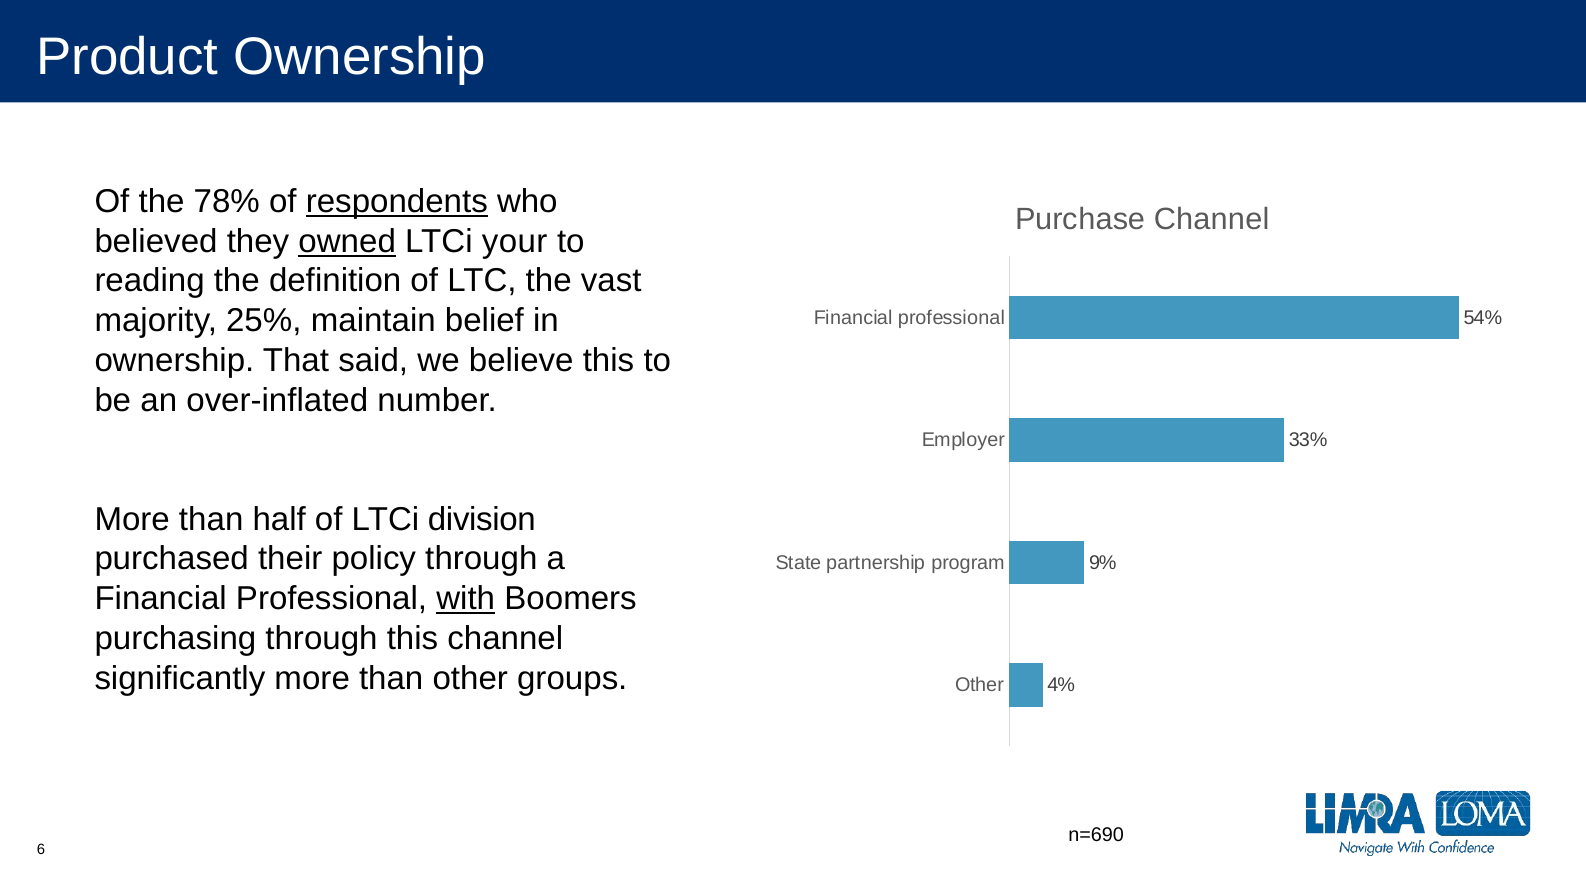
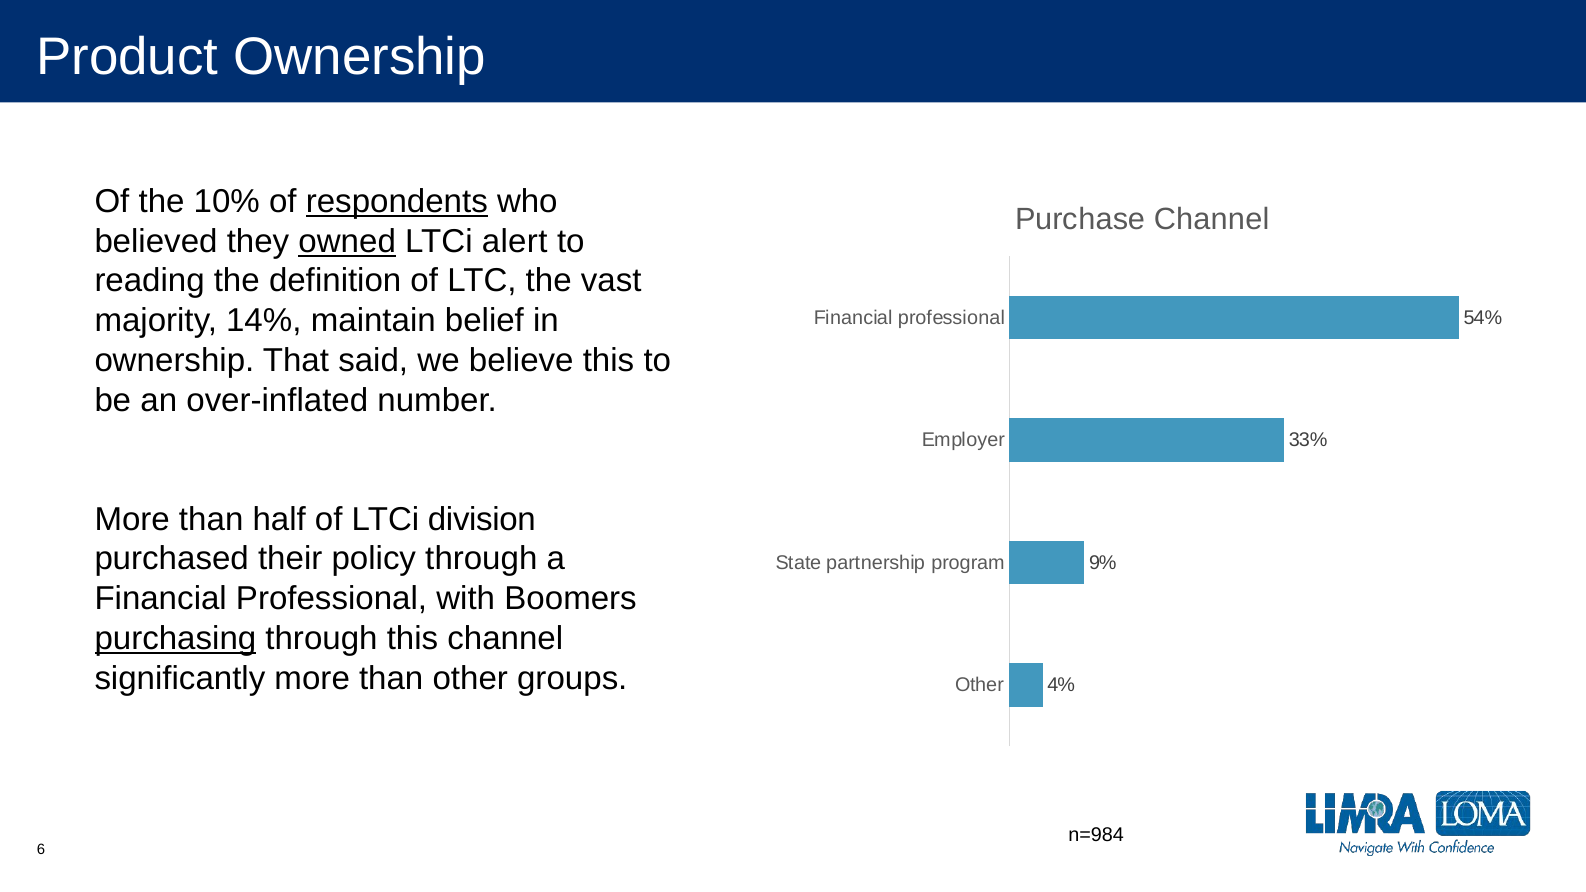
78%: 78% -> 10% (227, 202)
your: your -> alert (515, 241)
25%: 25% -> 14% (264, 321)
with underline: present -> none (466, 599)
purchasing underline: none -> present (175, 638)
n=690: n=690 -> n=984 (1096, 835)
